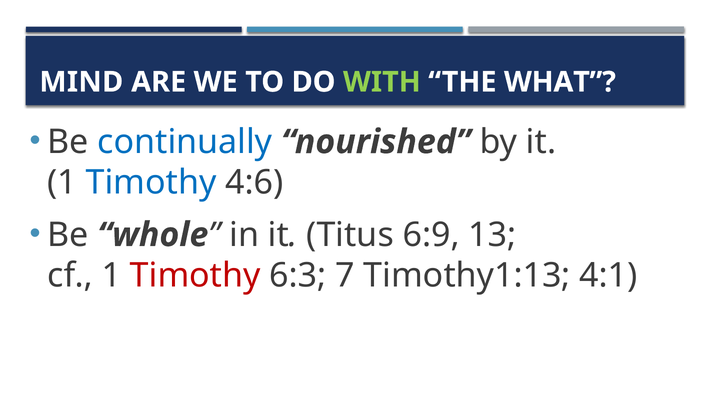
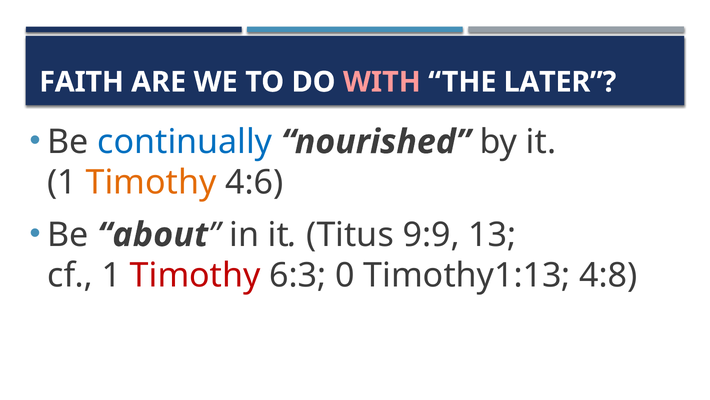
MIND: MIND -> FAITH (82, 82)
WITH colour: light green -> pink (382, 82)
WHAT: WHAT -> LATER (560, 82)
Timothy colour: blue -> orange (151, 182)
whole: whole -> about (153, 234)
6:9: 6:9 -> 9:9 (431, 234)
7: 7 -> 0 (345, 275)
4:1: 4:1 -> 4:8 (608, 275)
